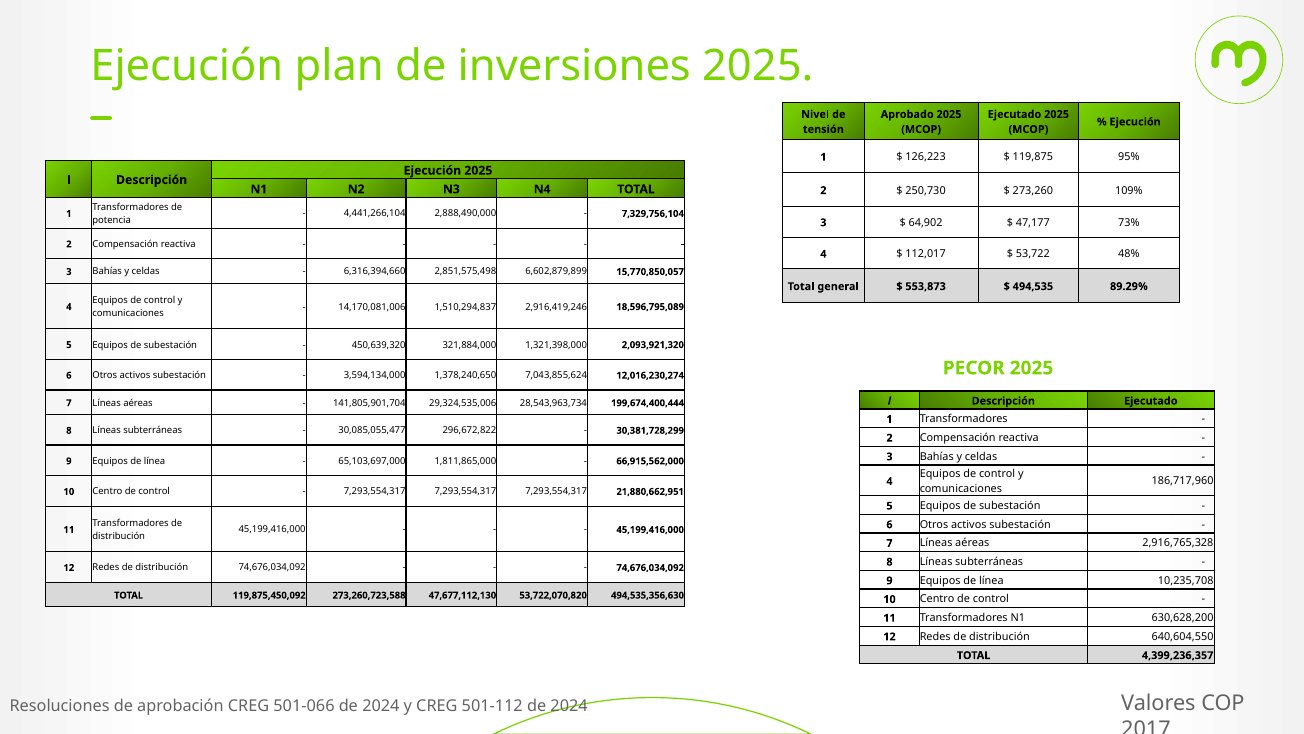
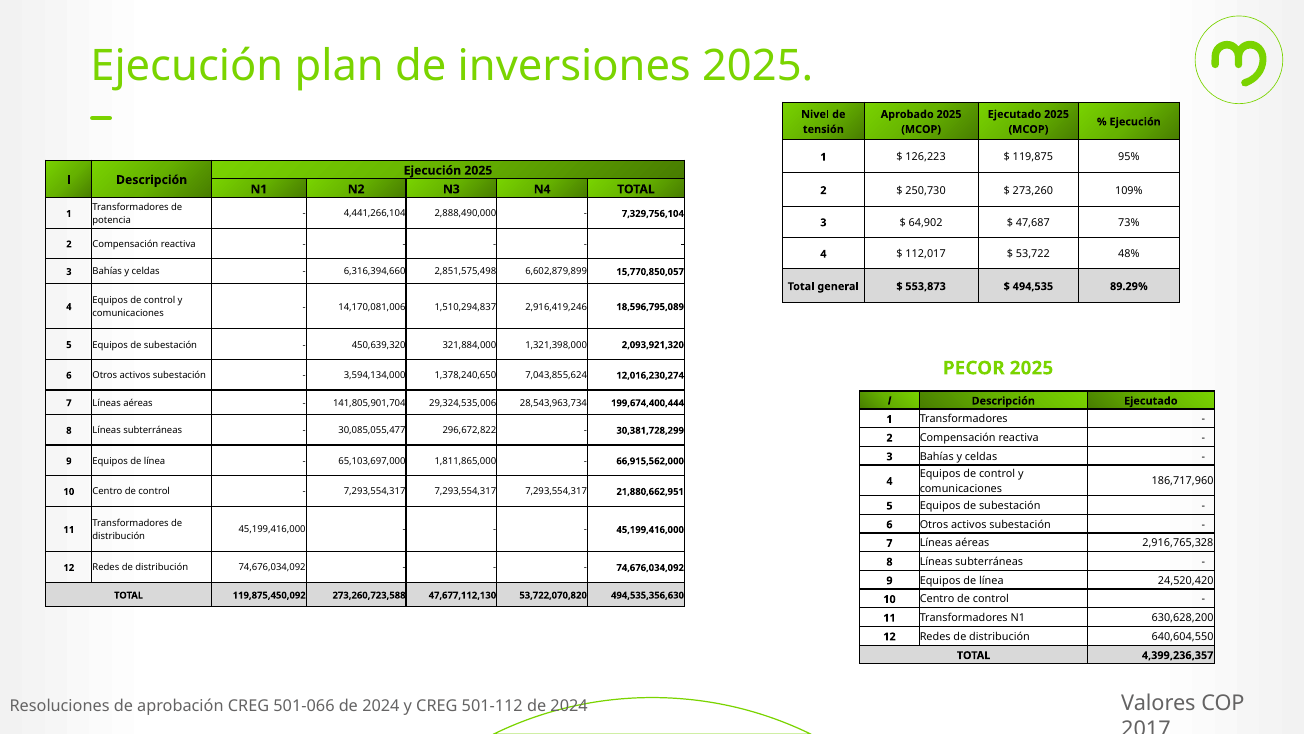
47,177: 47,177 -> 47,687 (1033, 222)
10,235,708: 10,235,708 -> 24,520,420 (1186, 580)
